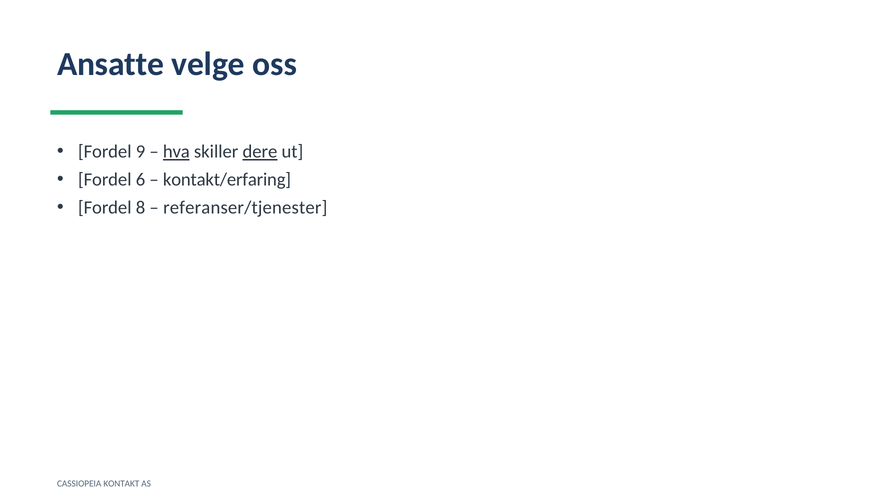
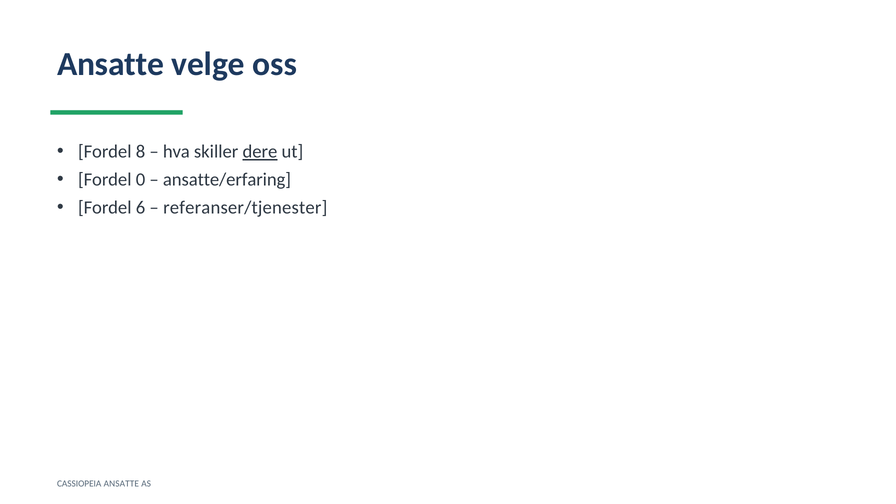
9: 9 -> 8 (141, 152)
hva underline: present -> none (176, 152)
6: 6 -> 0 (141, 180)
kontakt/erfaring: kontakt/erfaring -> ansatte/erfaring (227, 180)
8: 8 -> 6 (141, 208)
CASSIOPEIA KONTAKT: KONTAKT -> ANSATTE (121, 484)
